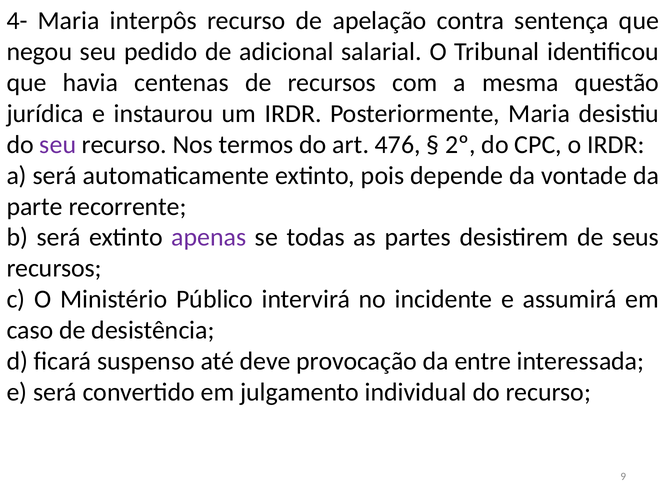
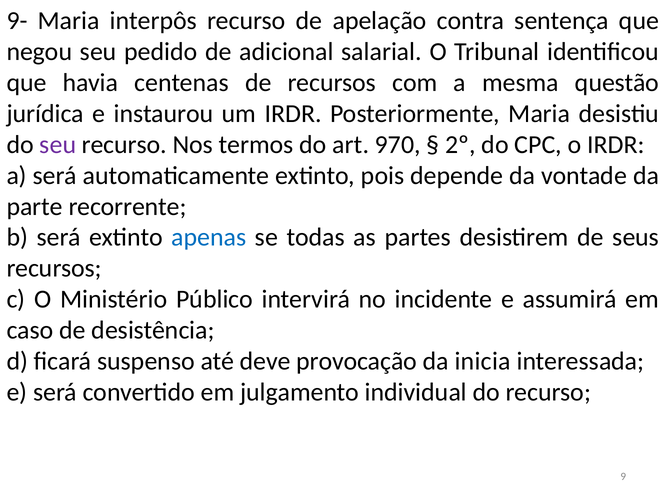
4-: 4- -> 9- (17, 21)
476: 476 -> 970 (398, 145)
apenas colour: purple -> blue (209, 238)
entre: entre -> inicia (483, 362)
